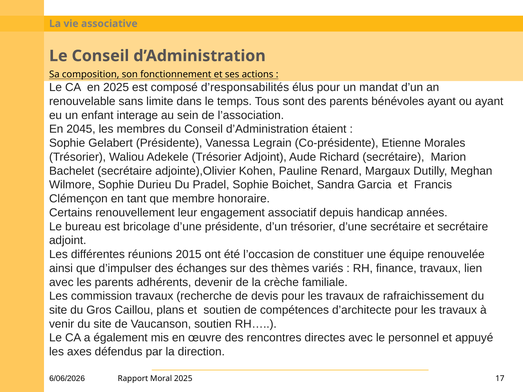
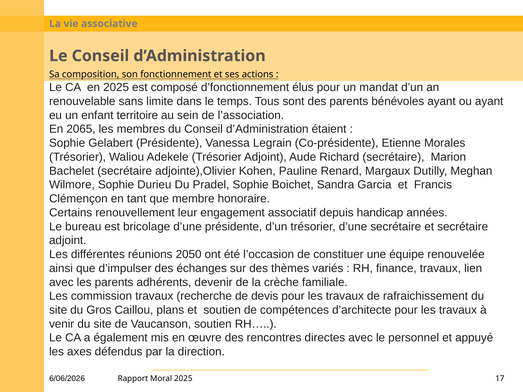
d’responsabilités: d’responsabilités -> d’fonctionnement (245, 87)
interage: interage -> territoire (137, 115)
2045: 2045 -> 2065 (81, 129)
2015: 2015 -> 2050 (189, 255)
